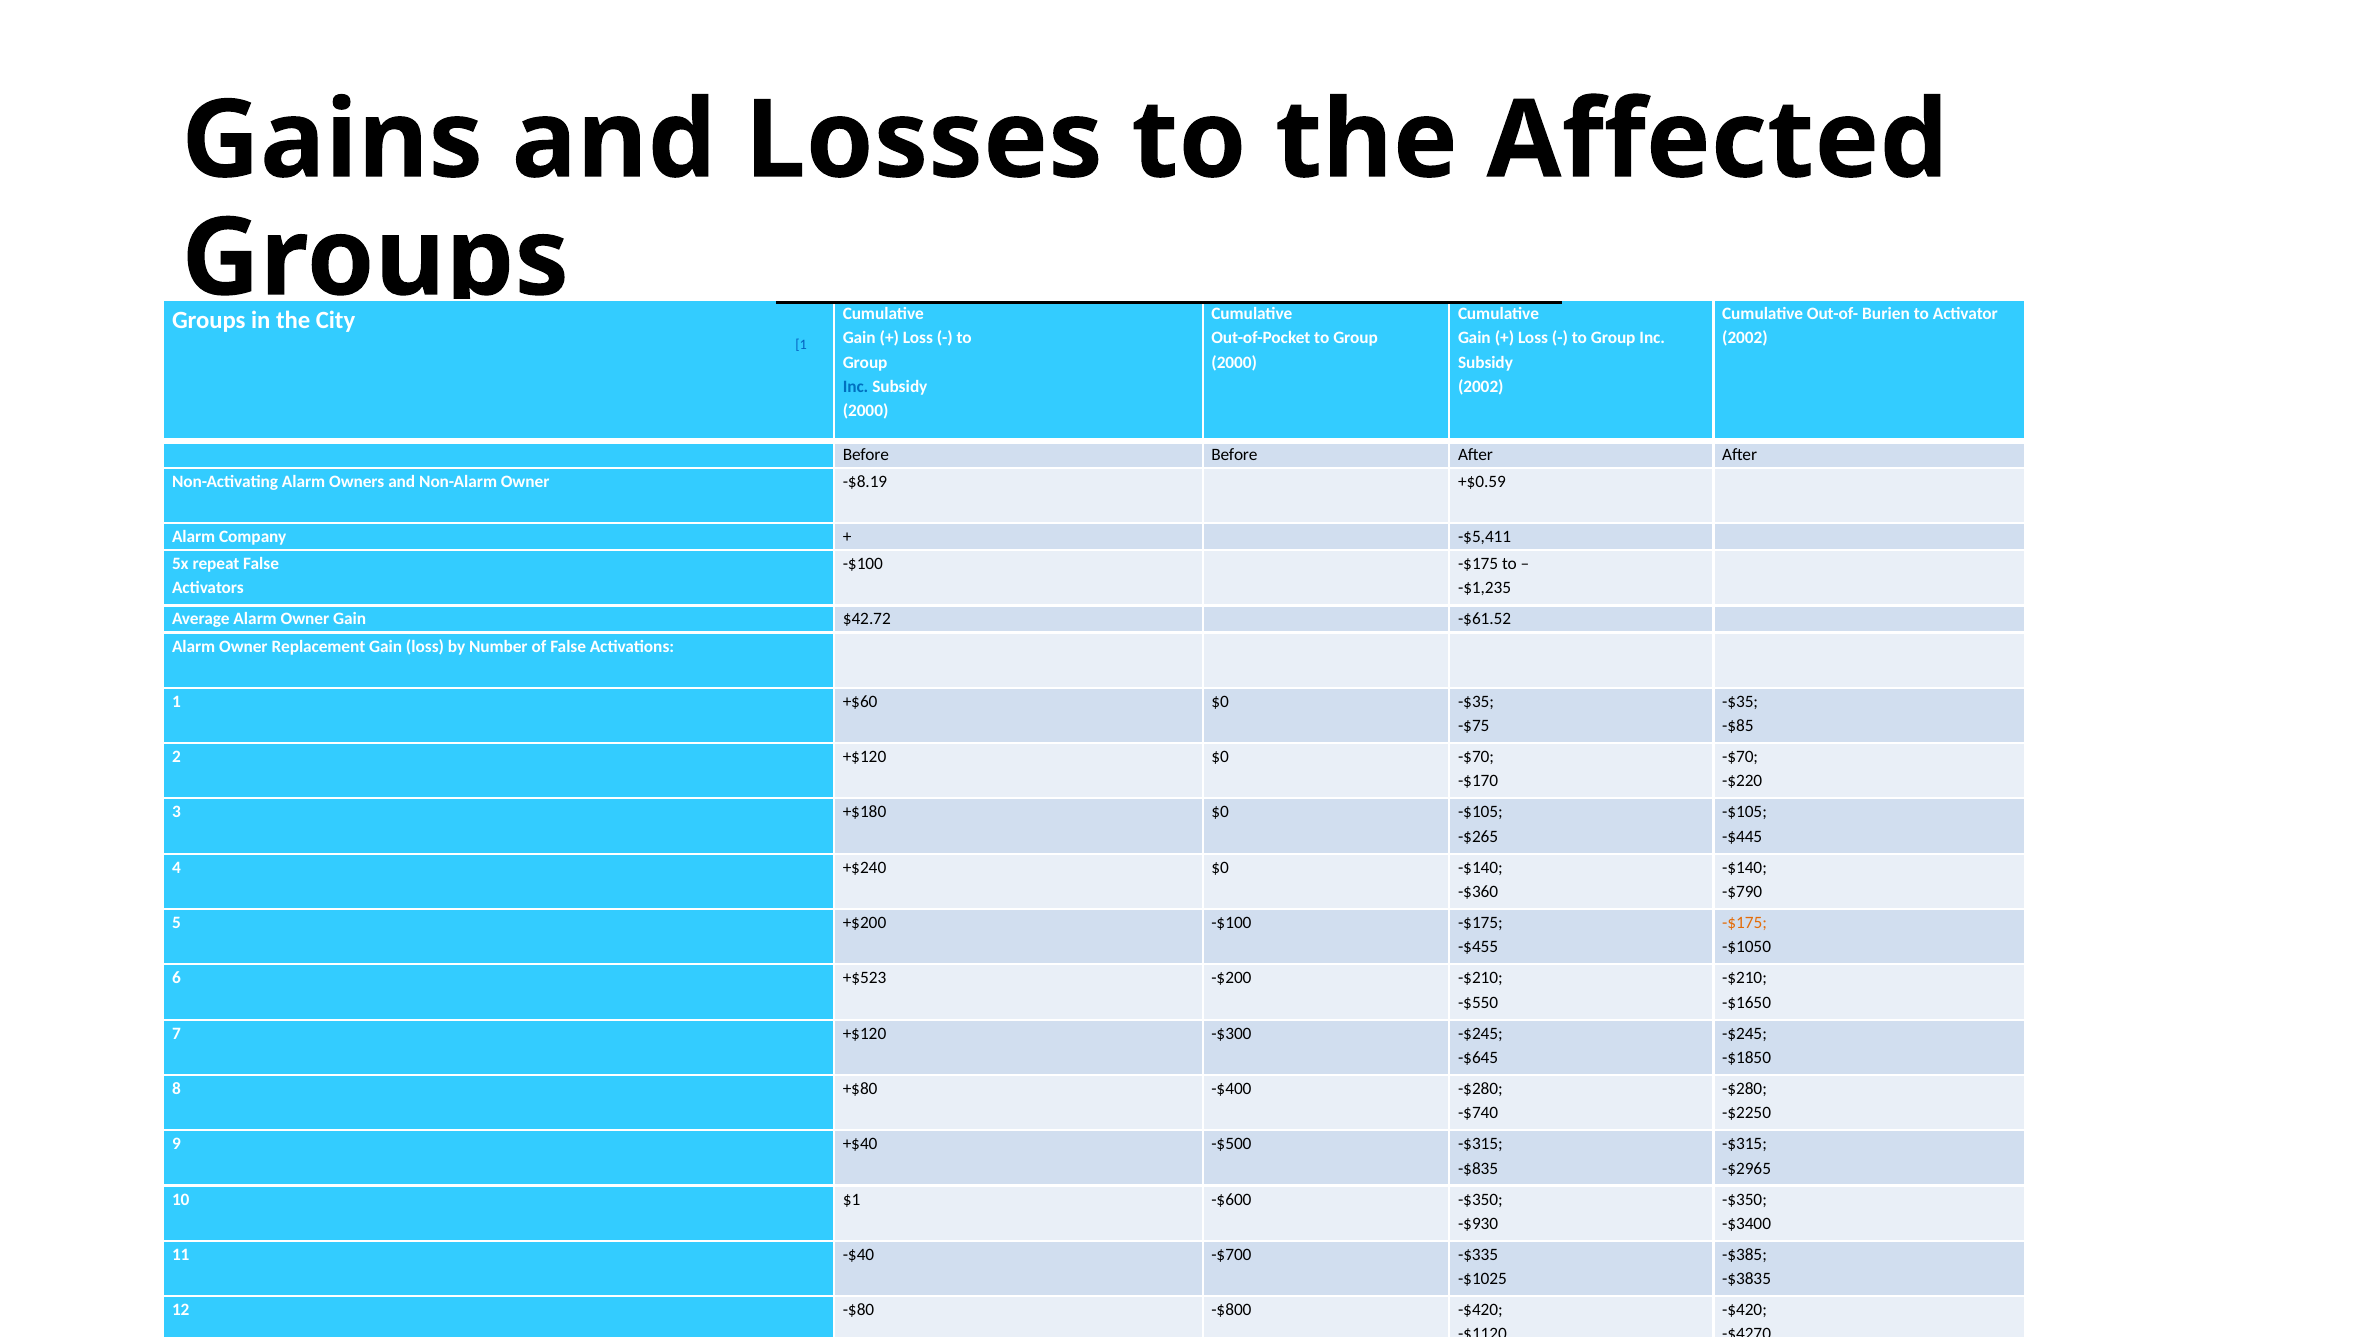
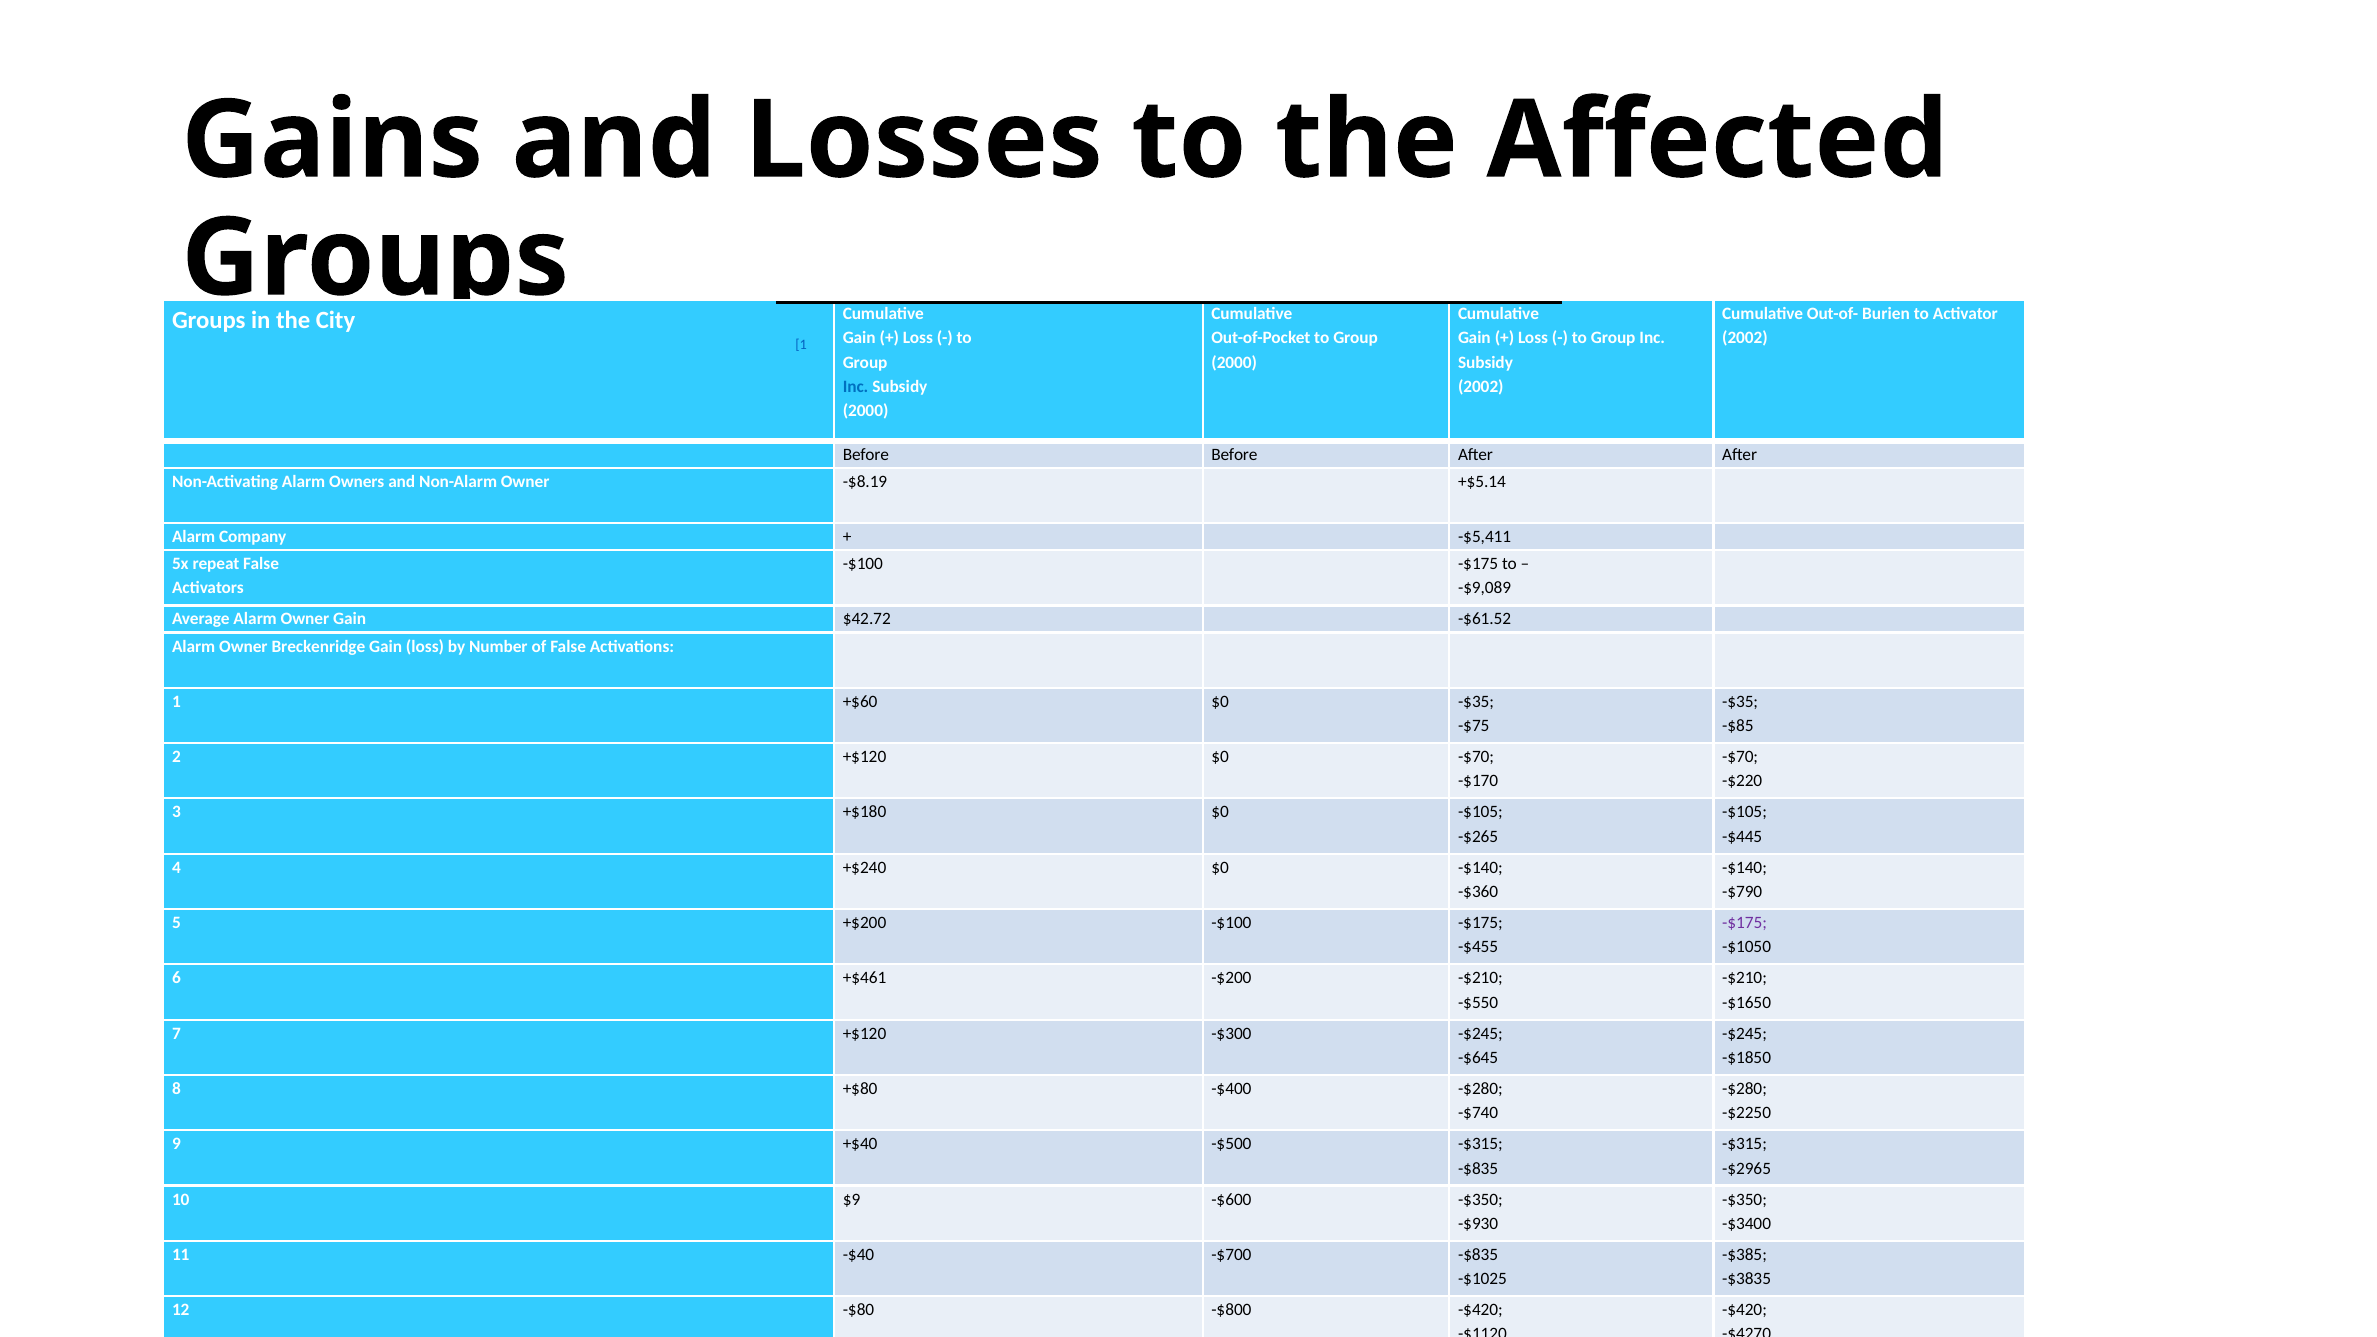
+$0.59: +$0.59 -> +$5.14 (1482, 482)
-$1,235: -$1,235 -> -$9,089 (1485, 588)
Replacement: Replacement -> Breckenridge (318, 646)
-$175 colour: orange -> purple (1745, 923)
+$523: +$523 -> +$461 (865, 978)
$1: $1 -> $9 (852, 1199)
-$700 -$335: -$335 -> -$835 (1478, 1255)
